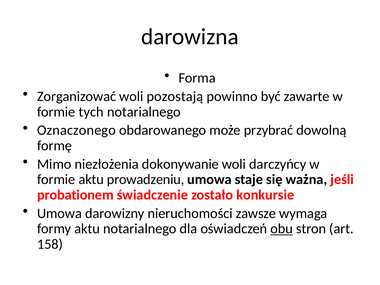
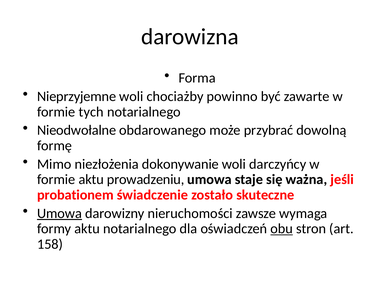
Zorganizować: Zorganizować -> Nieprzyjemne (77, 96)
pozostają: pozostają -> chociażby (175, 96)
Oznaczonego: Oznaczonego -> Nieodwołalne (77, 130)
konkursie: konkursie -> skuteczne (265, 195)
Umowa underline: none -> present (59, 213)
